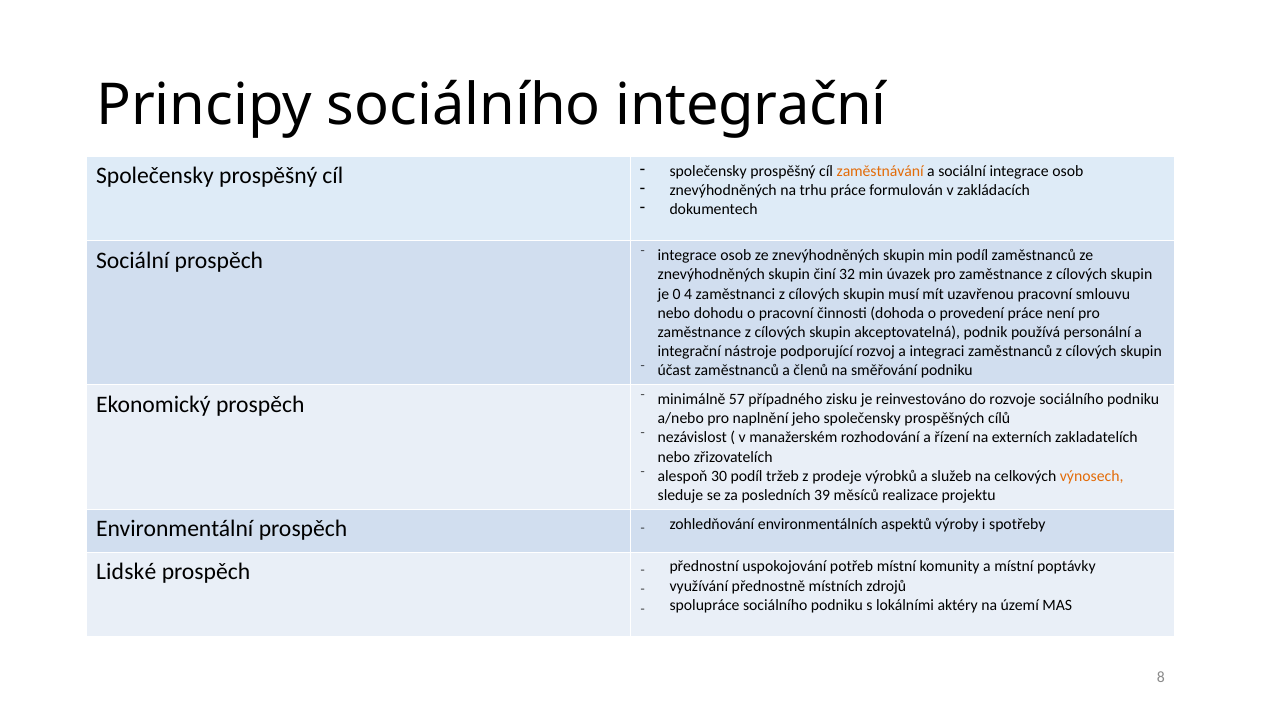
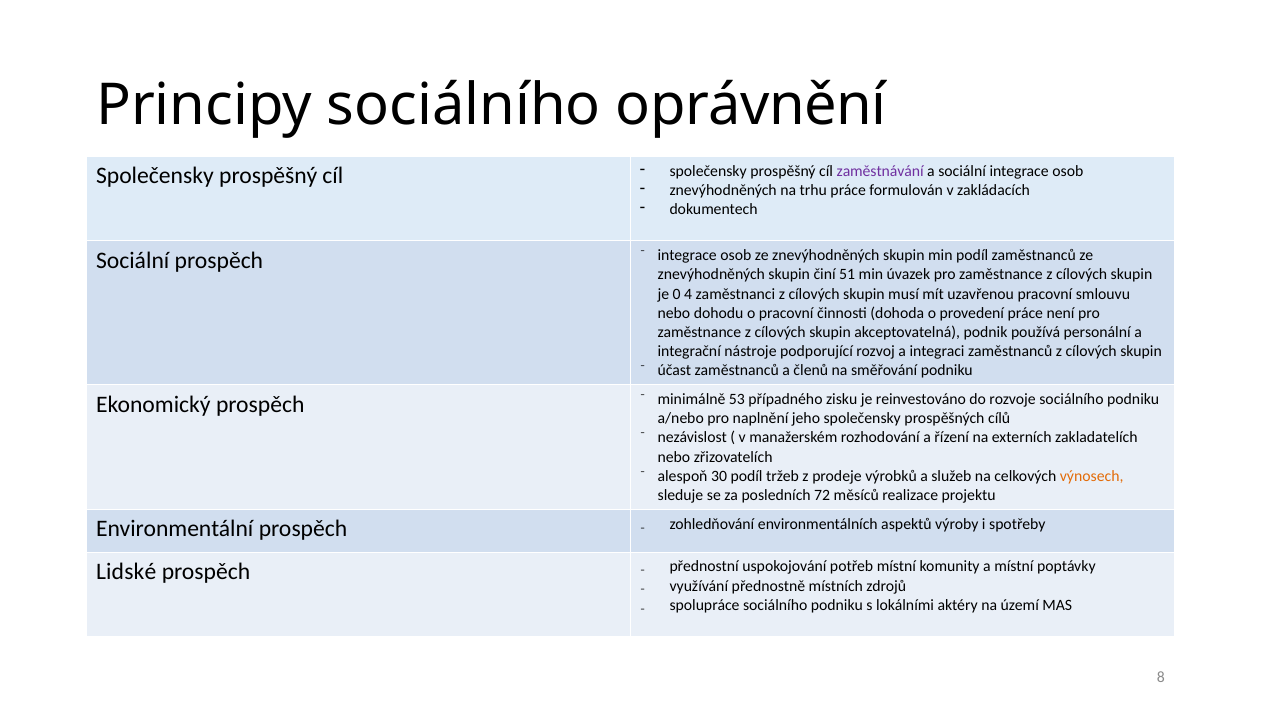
sociálního integrační: integrační -> oprávnění (751, 106)
zaměstnávání colour: orange -> purple (880, 171)
32: 32 -> 51 (847, 275)
57: 57 -> 53 (737, 399)
39: 39 -> 72 (822, 496)
